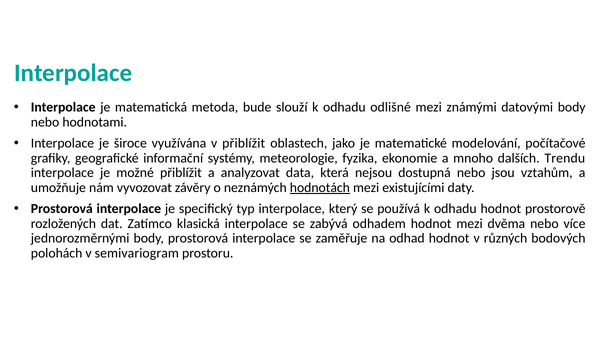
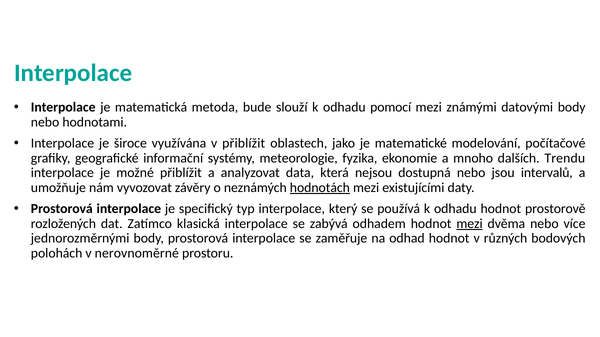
odlišné: odlišné -> pomocí (391, 107)
vztahům: vztahům -> intervalů (547, 173)
mezi underline: none -> present (470, 224)
semivariogram: semivariogram -> nerovnoměrné (137, 254)
